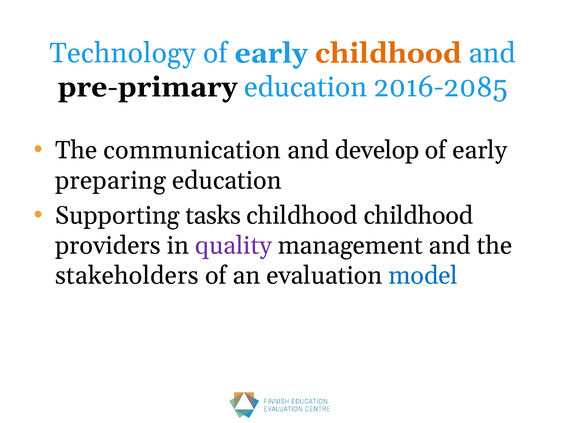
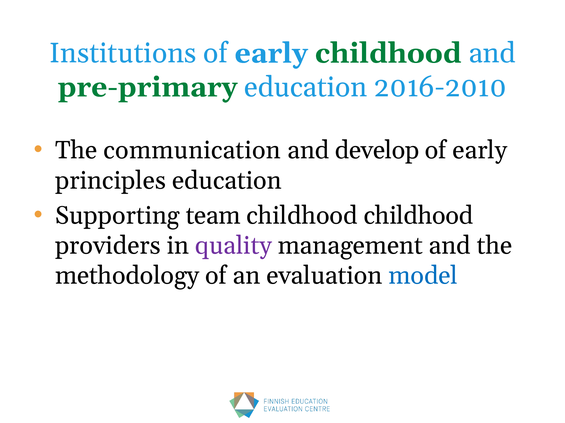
Technology: Technology -> Institutions (123, 53)
childhood colour: orange -> green (388, 53)
pre-primary colour: black -> green (148, 87)
2016-2085: 2016-2085 -> 2016-2010 (440, 87)
preparing: preparing -> principles (110, 181)
tasks: tasks -> team (213, 216)
stakeholders: stakeholders -> methodology (127, 276)
